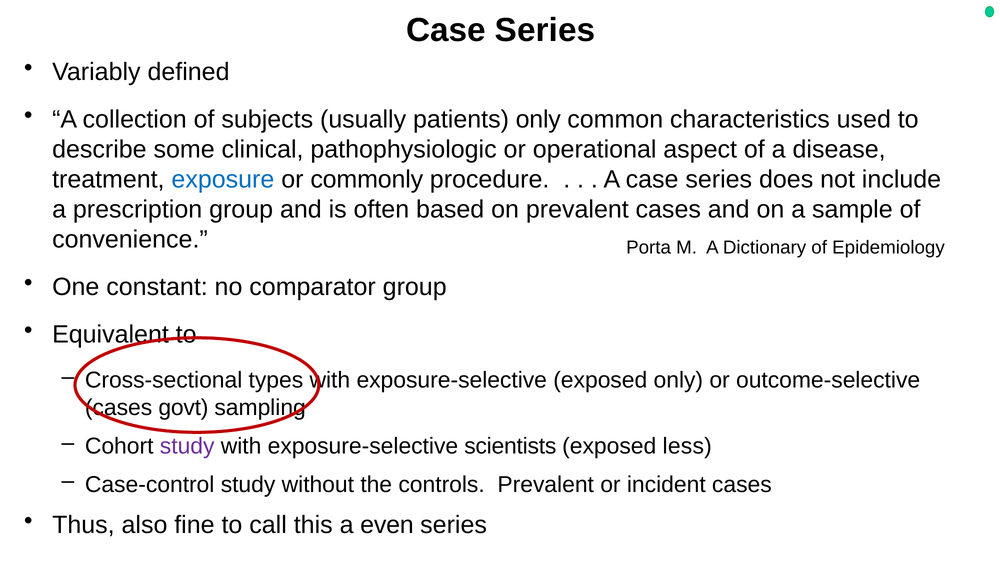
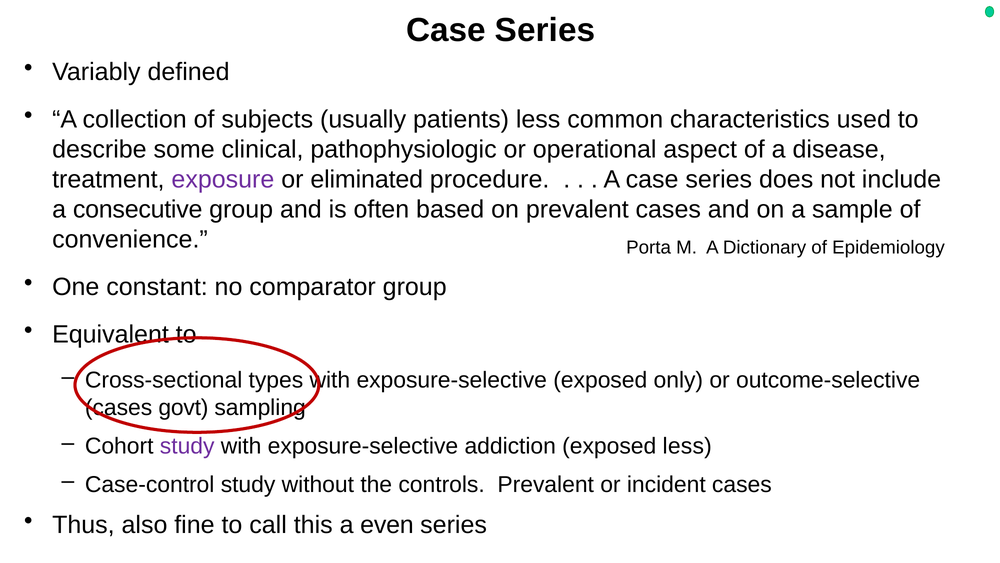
patients only: only -> less (538, 119)
exposure colour: blue -> purple (223, 179)
commonly: commonly -> eliminated (367, 179)
prescription: prescription -> consecutive (138, 209)
scientists: scientists -> addiction (510, 446)
